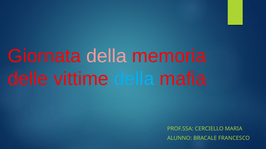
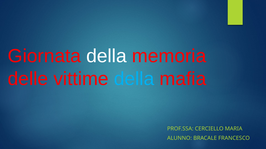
della colour: pink -> white (106, 56)
